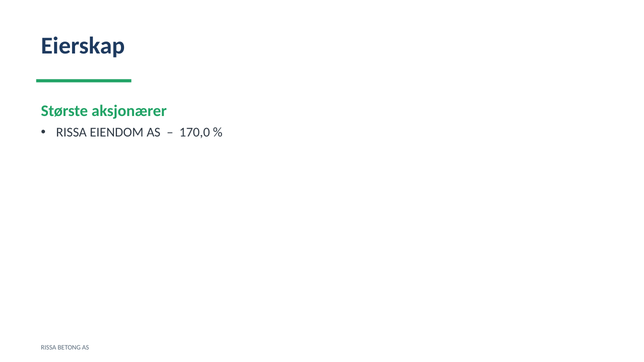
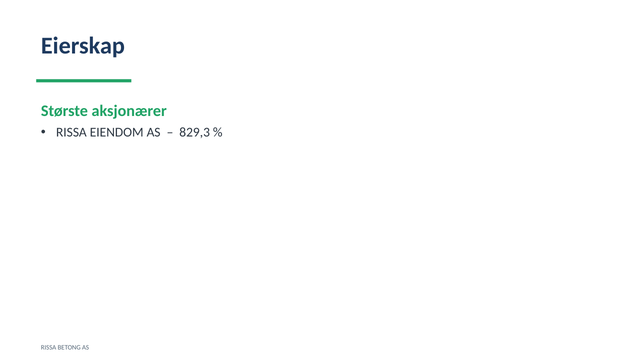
170,0: 170,0 -> 829,3 (195, 132)
